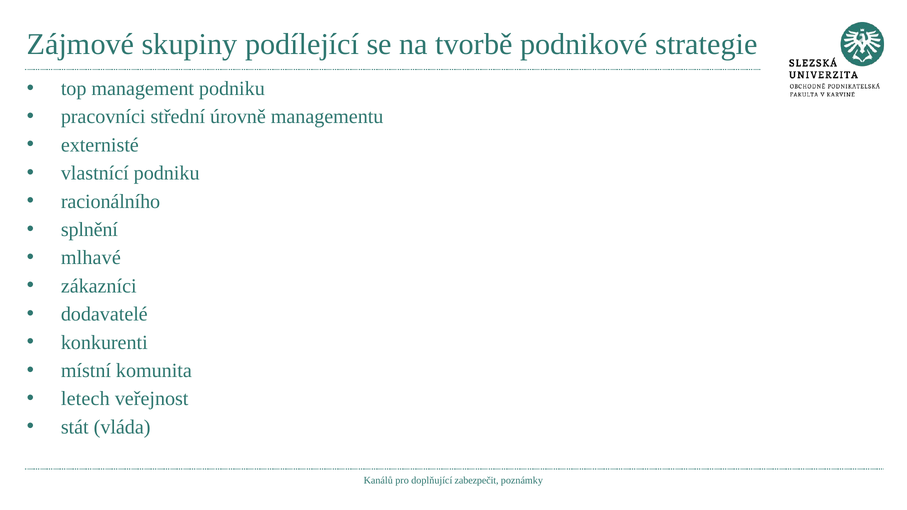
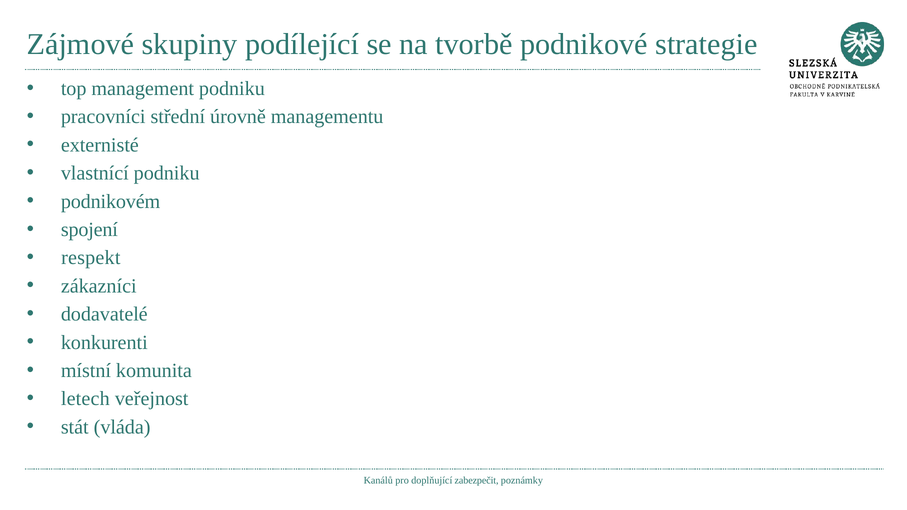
racionálního: racionálního -> podnikovém (111, 201)
splnění: splnění -> spojení (89, 230)
mlhavé: mlhavé -> respekt (91, 258)
